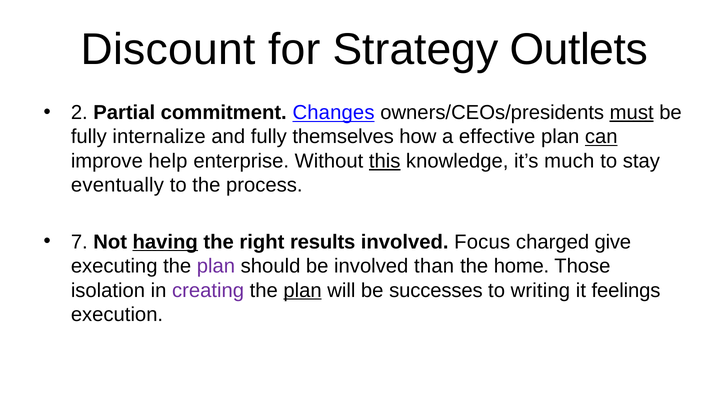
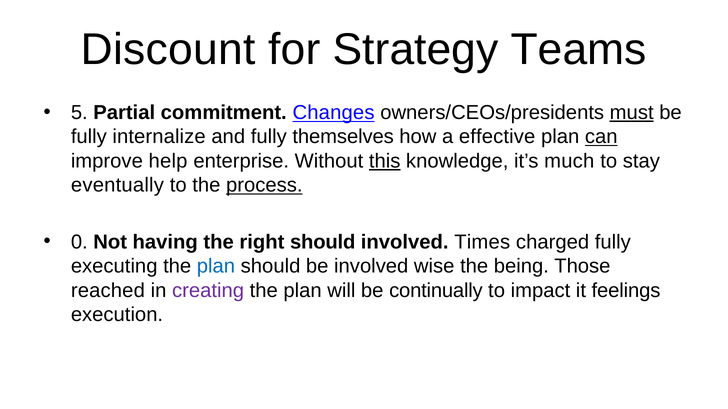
Outlets: Outlets -> Teams (579, 50)
2: 2 -> 5 (79, 113)
process underline: none -> present (264, 186)
7: 7 -> 0 (79, 242)
having underline: present -> none (165, 242)
right results: results -> should (323, 242)
Focus: Focus -> Times (482, 242)
charged give: give -> fully (613, 242)
plan colour: purple -> blue (216, 266)
than: than -> wise (434, 266)
home: home -> being (521, 266)
isolation: isolation -> reached (108, 291)
plan underline: present -> none (303, 291)
successes: successes -> continually (436, 291)
writing: writing -> impact (540, 291)
